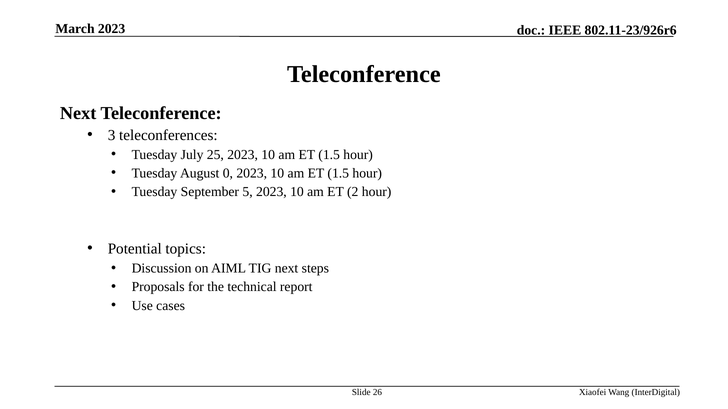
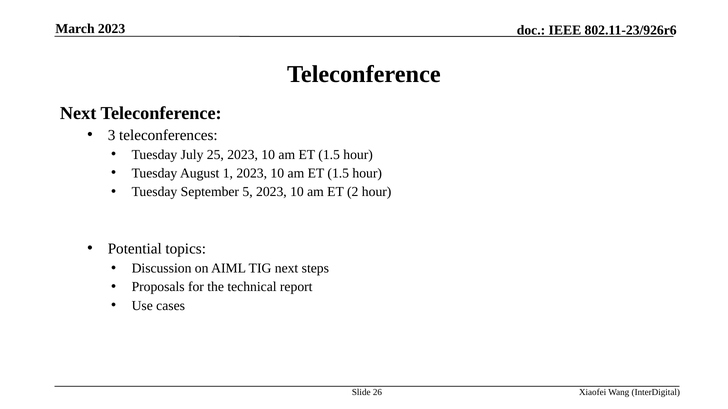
0: 0 -> 1 (228, 173)
